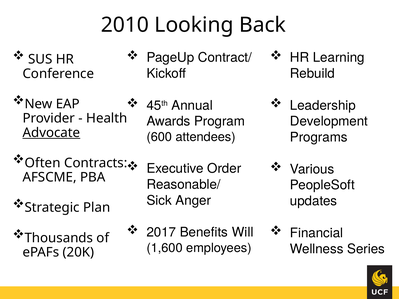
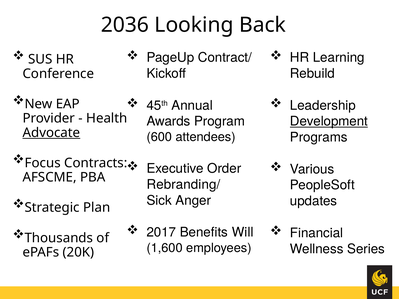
2010: 2010 -> 2036 (125, 25)
Development underline: none -> present (329, 121)
Often: Often -> Focus (43, 163)
Reasonable/: Reasonable/ -> Rebranding/ (183, 185)
